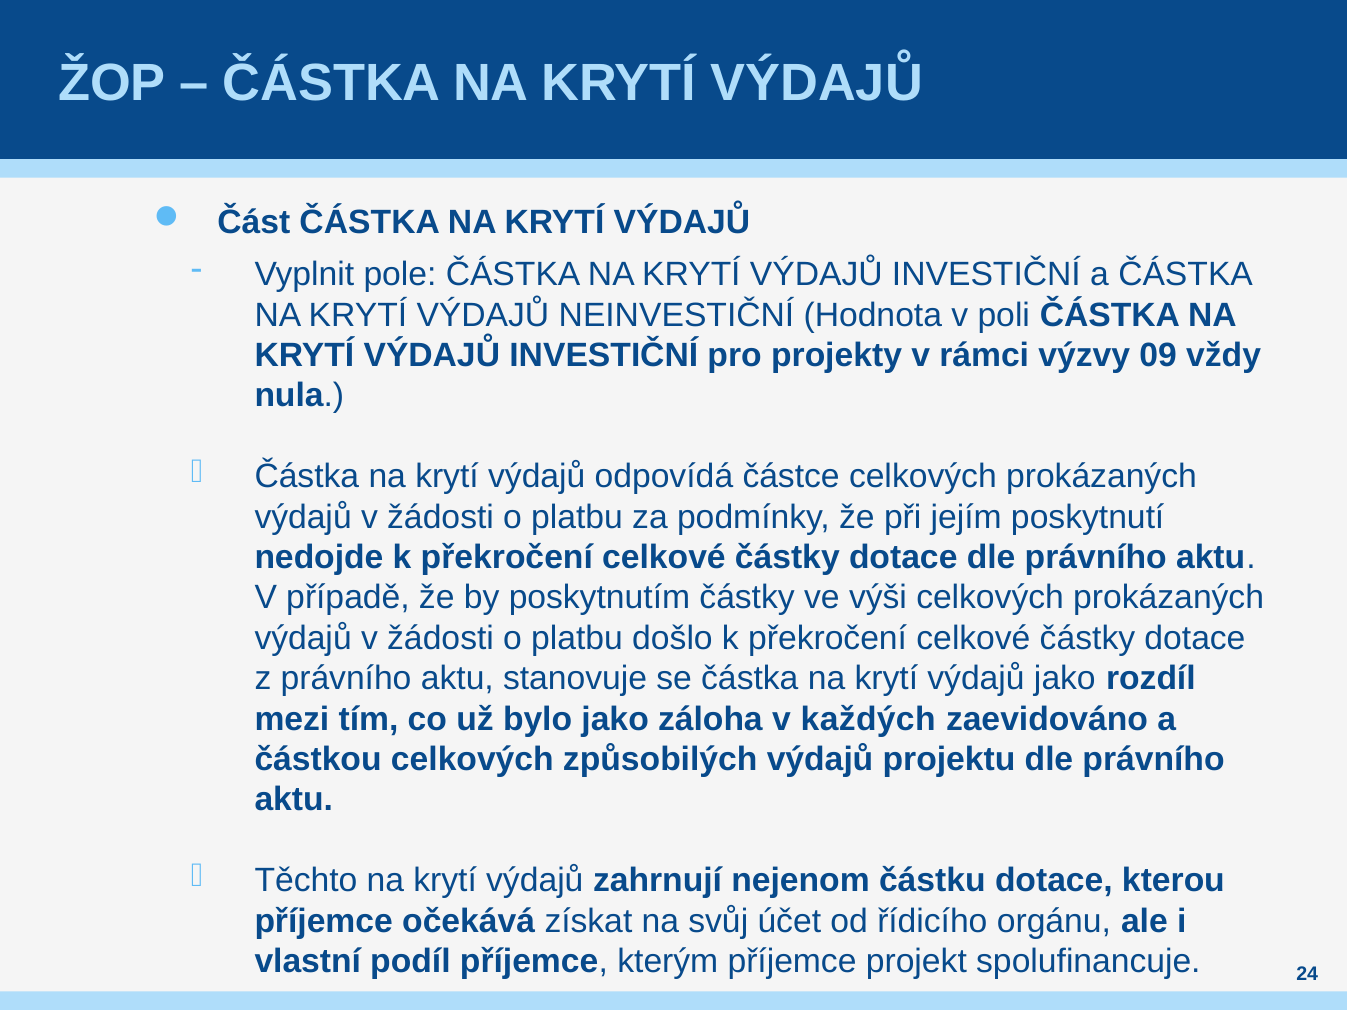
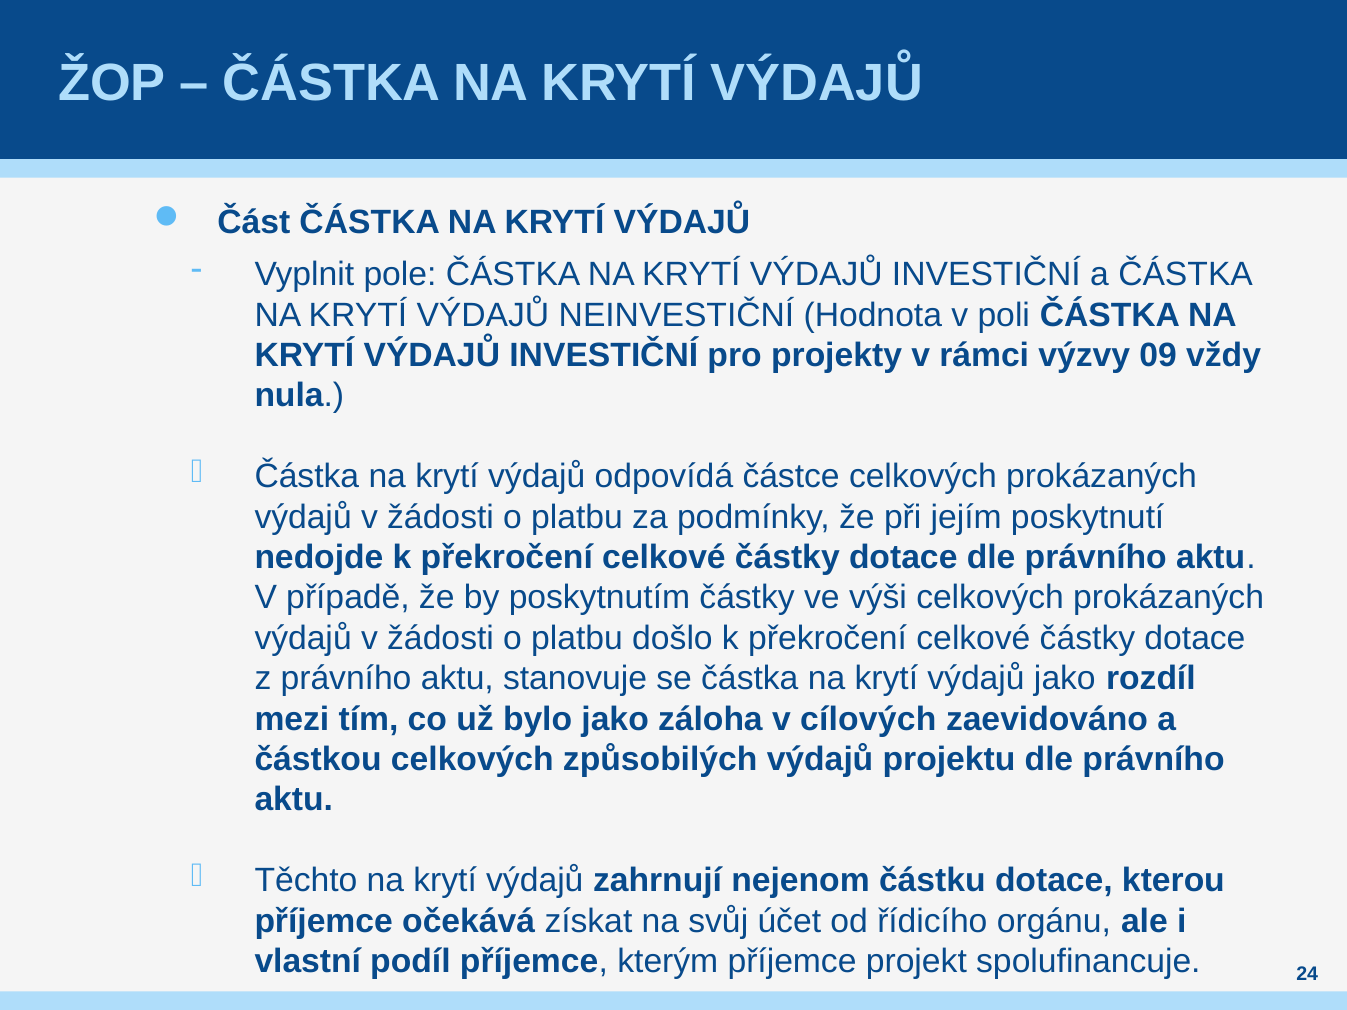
každých: každých -> cílových (868, 719)
